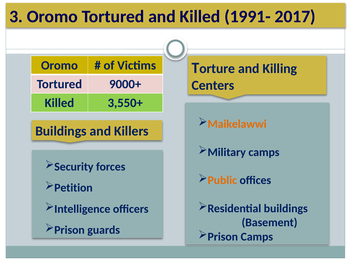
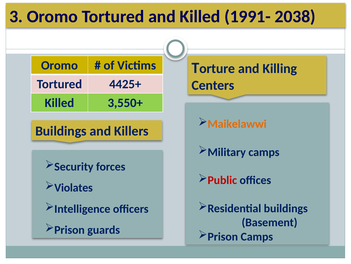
2017: 2017 -> 2038 (295, 16)
9000+: 9000+ -> 4425+ (125, 84)
Public colour: orange -> red (222, 180)
Petition: Petition -> Violates (74, 187)
